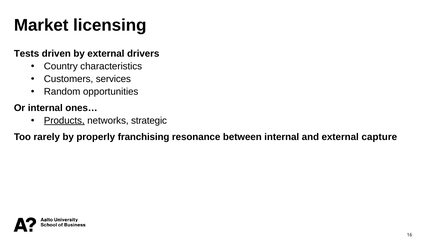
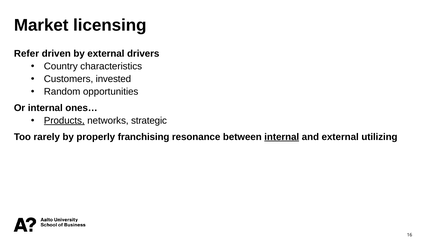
Tests: Tests -> Refer (26, 54)
services: services -> invested (113, 79)
internal underline: none -> present (282, 137)
capture: capture -> utilizing (379, 137)
